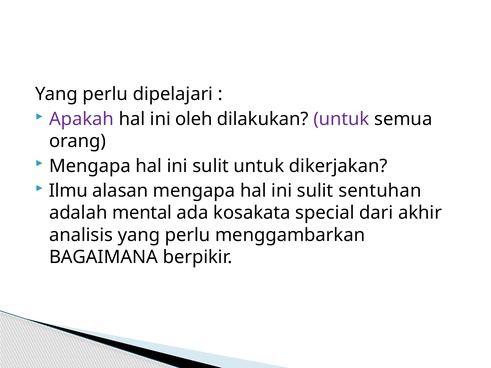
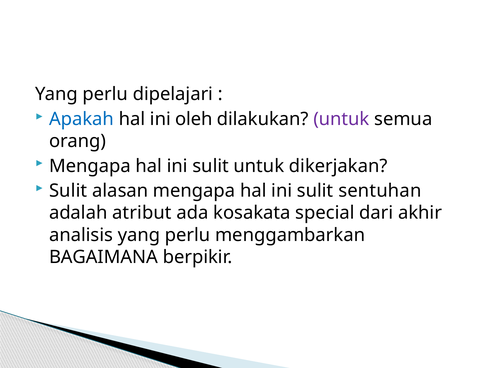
Apakah colour: purple -> blue (81, 119)
Ilmu: Ilmu -> Sulit (68, 191)
mental: mental -> atribut (142, 213)
